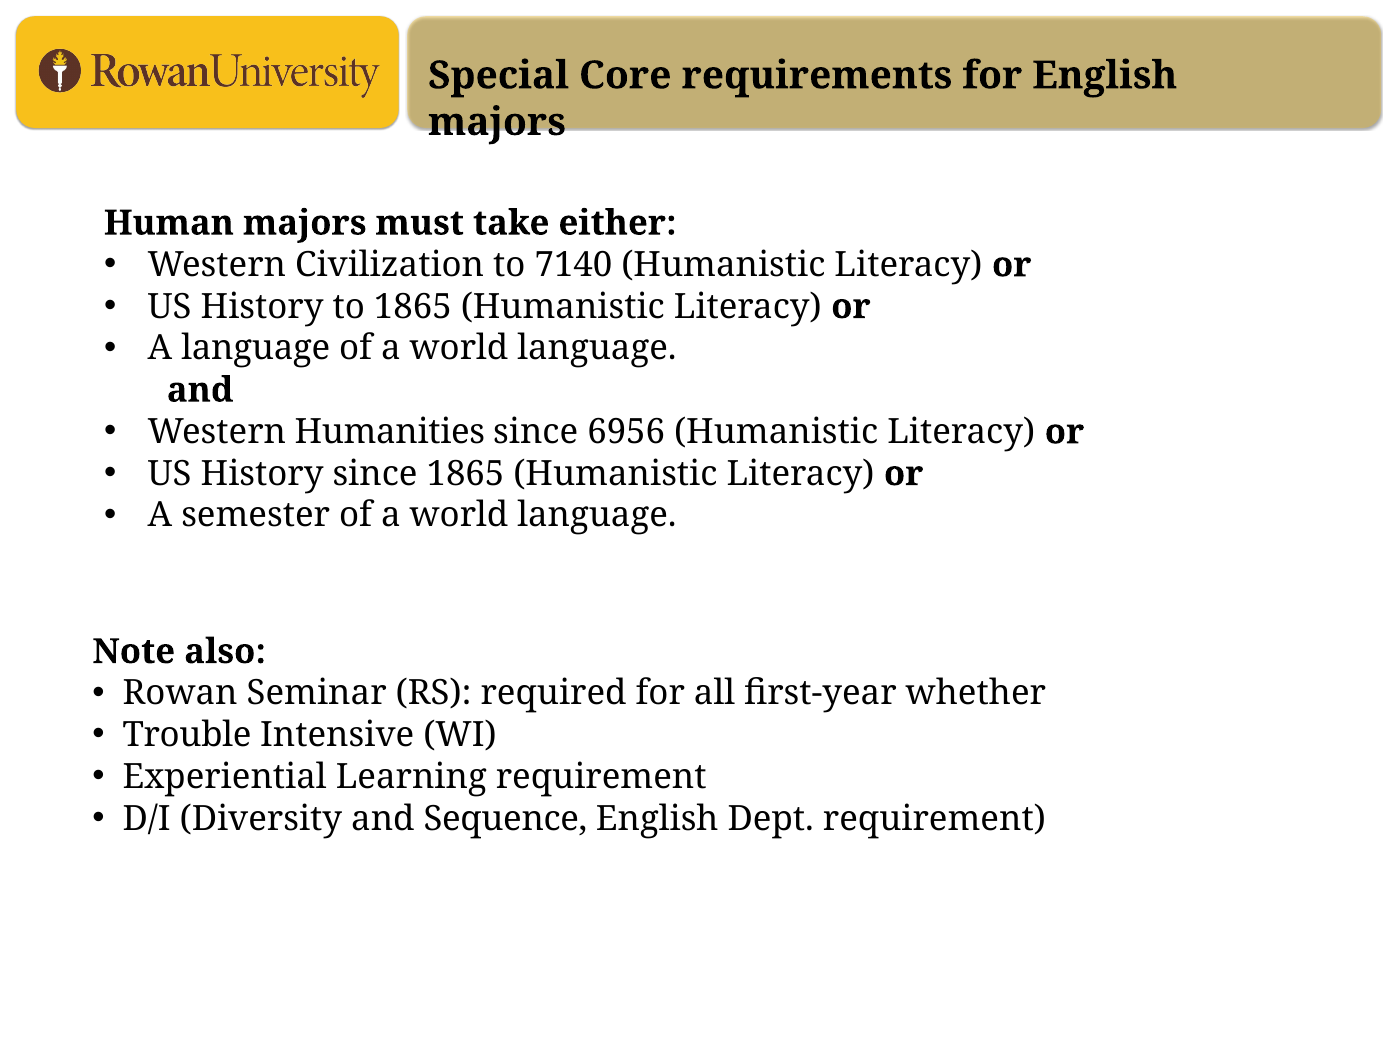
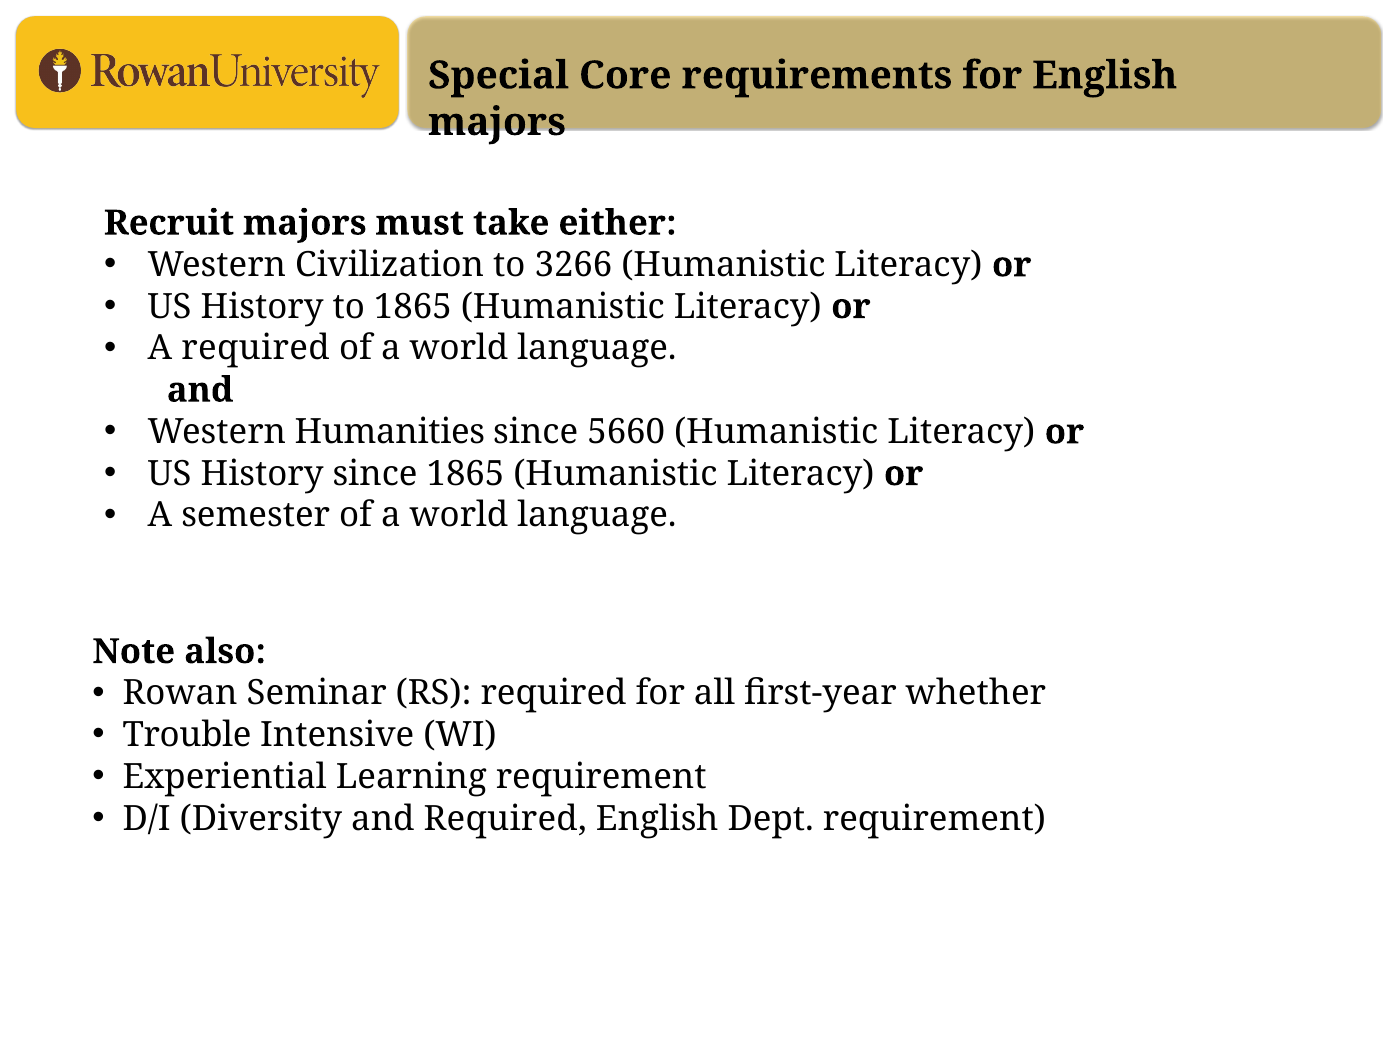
Human: Human -> Recruit (169, 223)
7140: 7140 -> 3266 (574, 265)
A language: language -> required (256, 348)
6956: 6956 -> 5660 (626, 432)
and Sequence: Sequence -> Required (505, 819)
